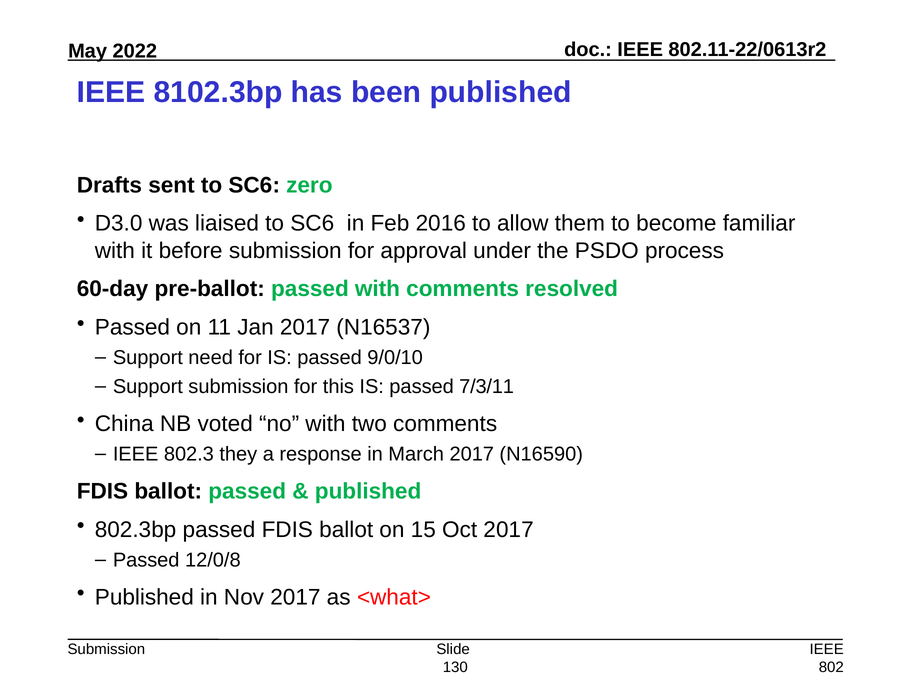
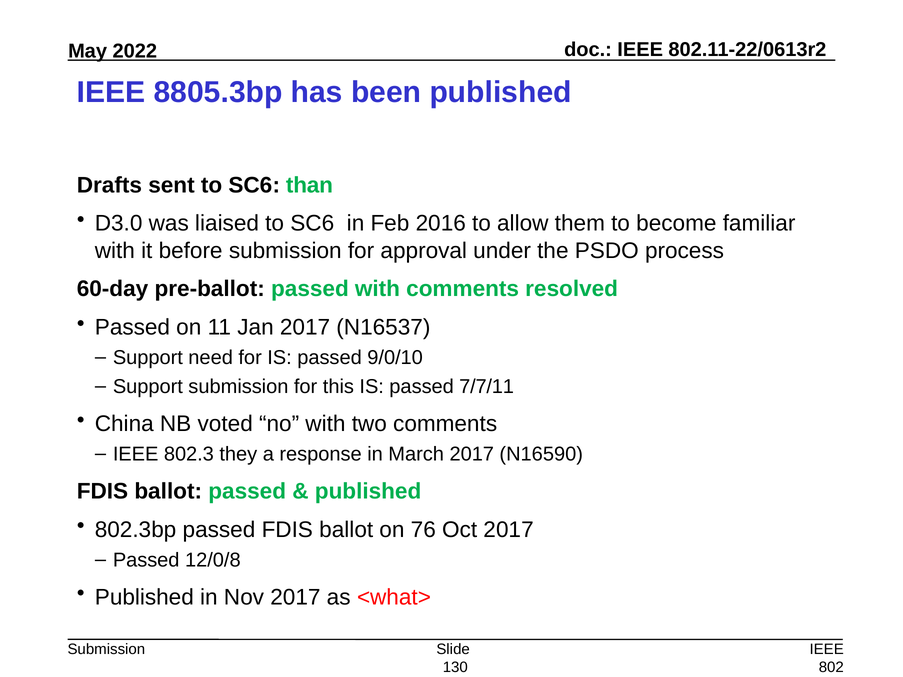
8102.3bp: 8102.3bp -> 8805.3bp (218, 92)
zero: zero -> than (309, 185)
7/3/11: 7/3/11 -> 7/7/11 (487, 387)
15: 15 -> 76 (423, 530)
